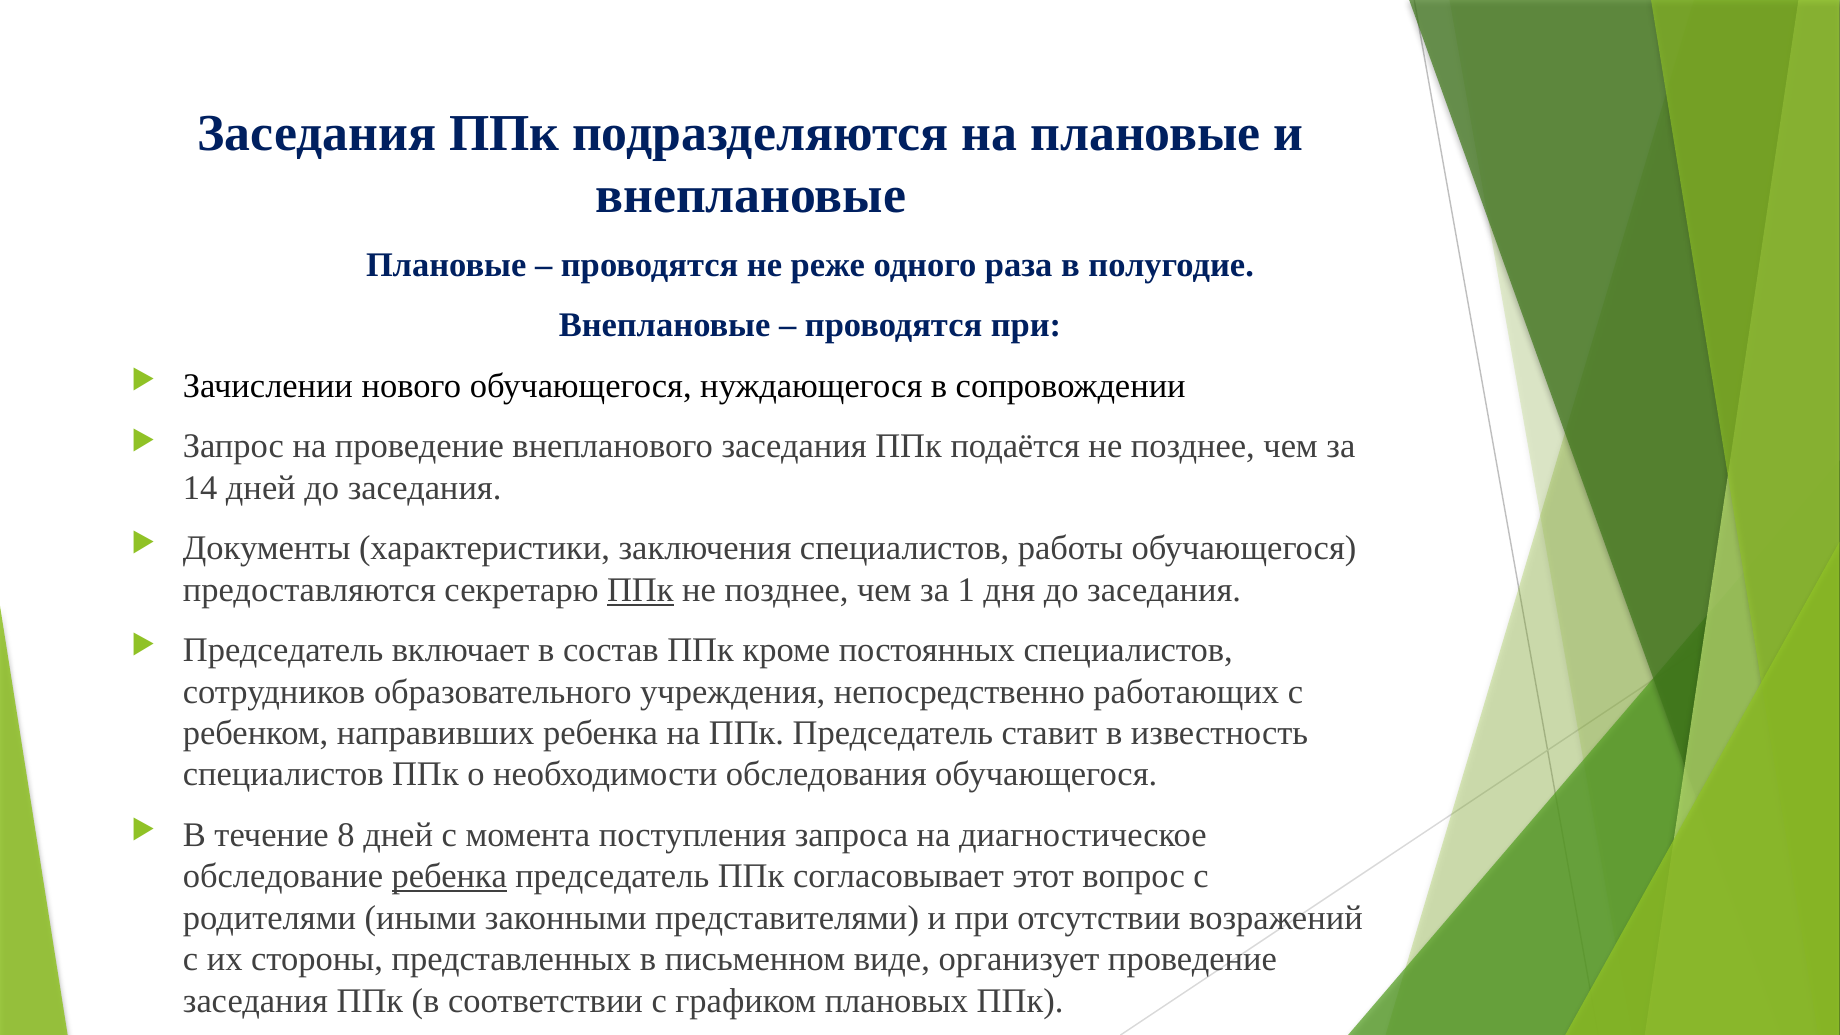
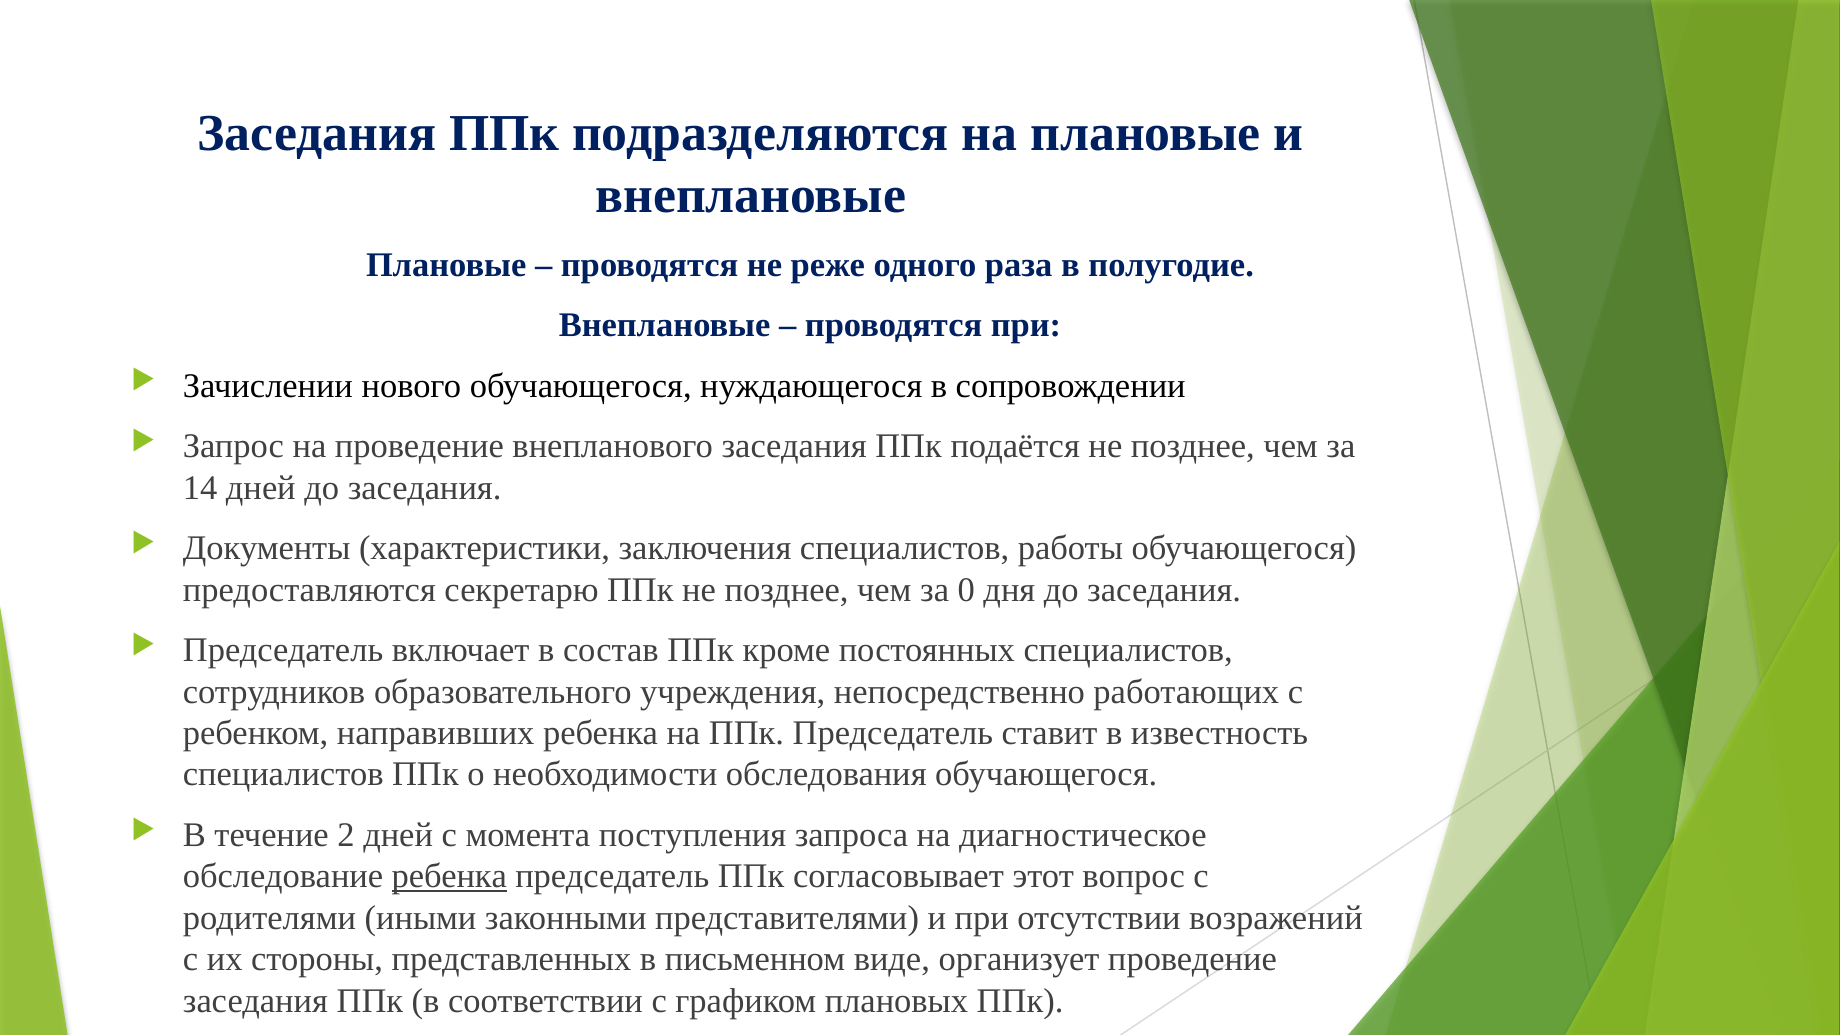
ППк underline: present -> none (640, 590)
1: 1 -> 0 (966, 590)
8: 8 -> 2 (346, 835)
